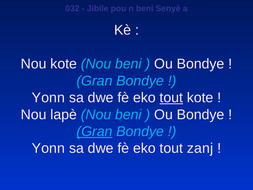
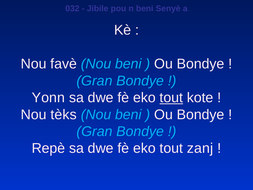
Nou kote: kote -> favè (64, 64)
lapè: lapè -> tèks (64, 114)
Gran underline: present -> none (94, 131)
Yonn: Yonn -> Repè (48, 148)
